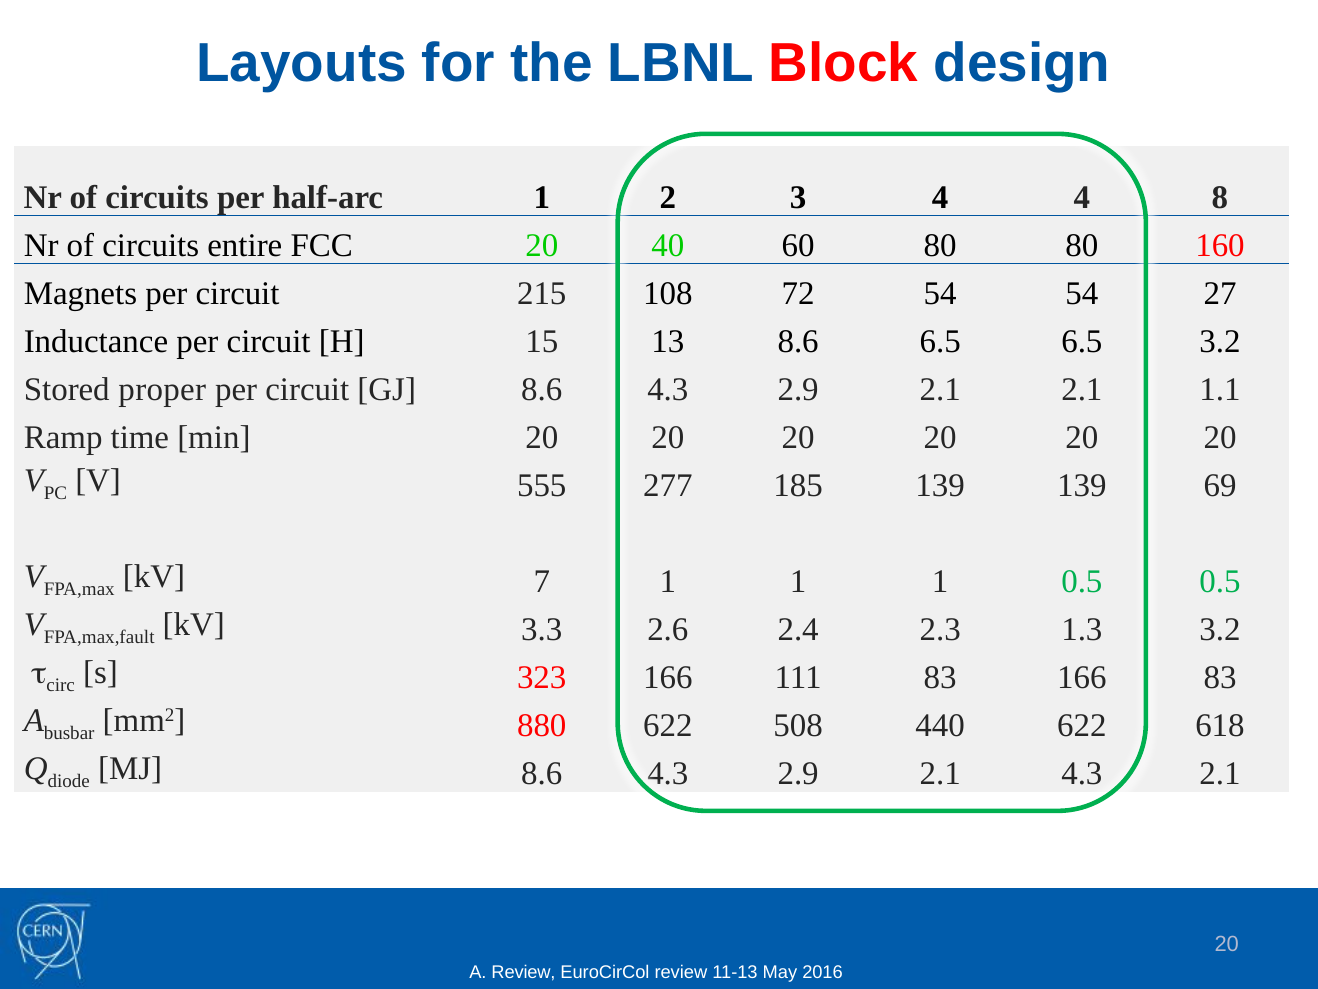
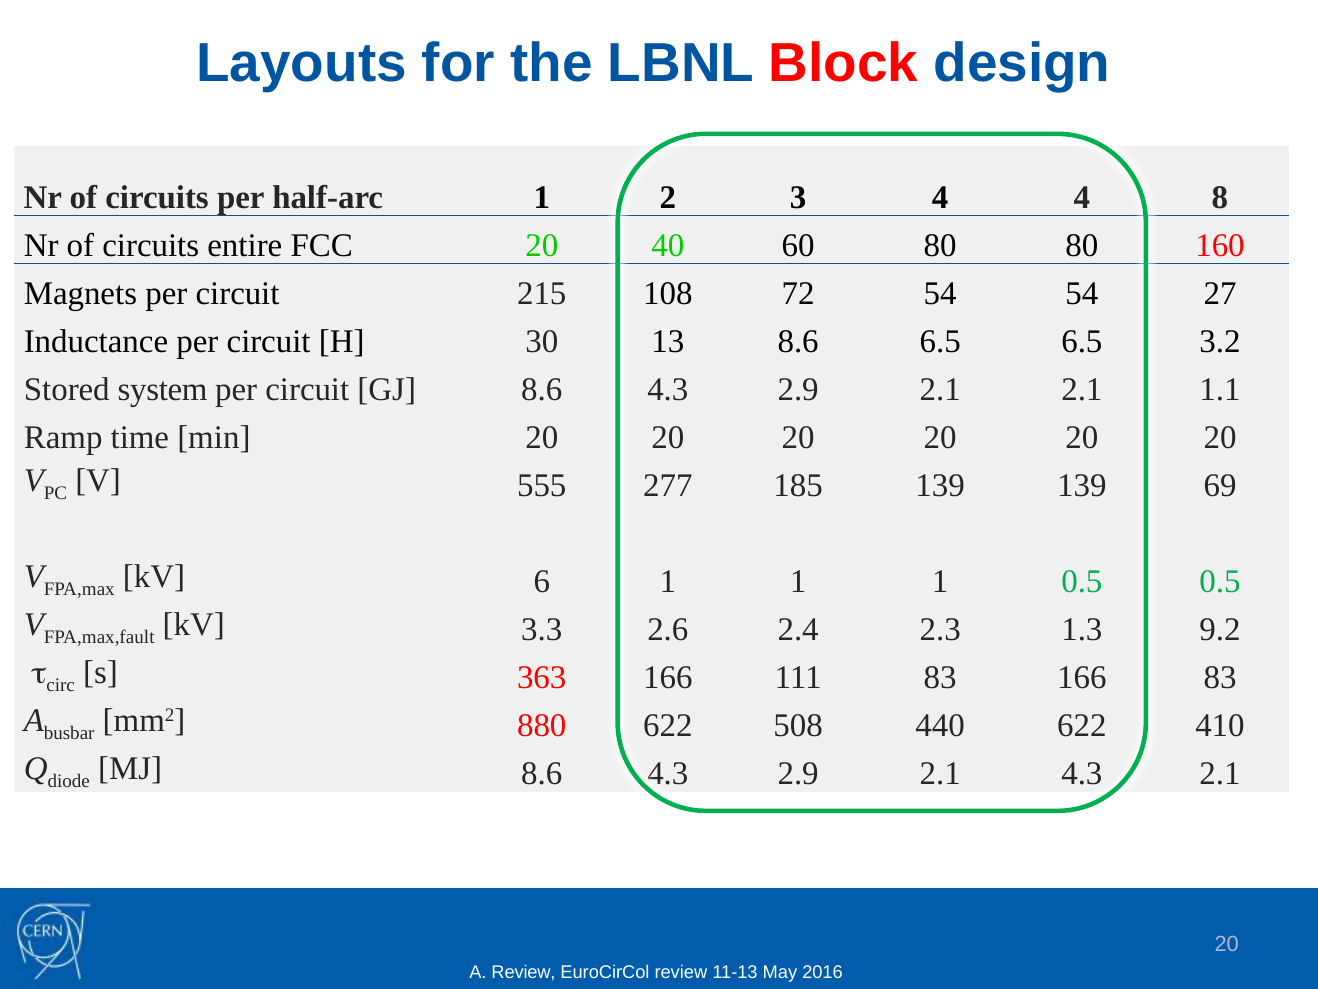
15: 15 -> 30 (542, 342)
proper: proper -> system (163, 390)
7: 7 -> 6 (542, 581)
3.2: 3.2 -> 9.2 (1220, 629)
323: 323 -> 363 (542, 677)
618: 618 -> 410 (1220, 725)
